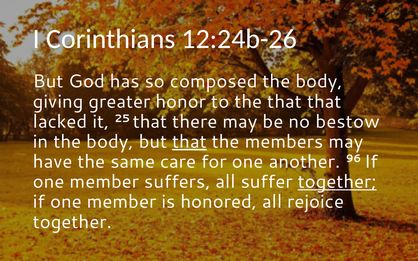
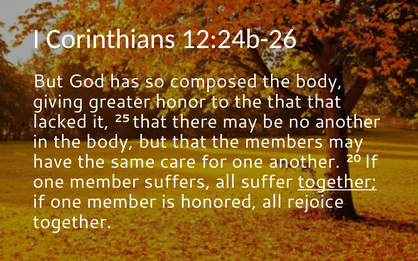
no bestow: bestow -> another (348, 122)
that underline: present -> none (189, 142)
96: 96 -> 20 (353, 159)
